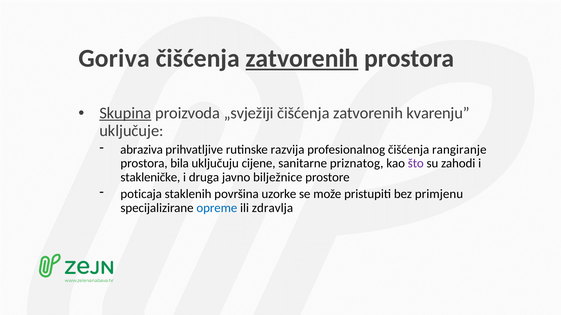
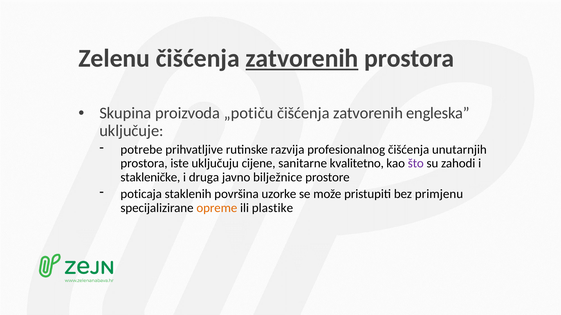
Goriva: Goriva -> Zelenu (114, 58)
Skupina underline: present -> none (125, 113)
„svježiji: „svježiji -> „potiču (249, 113)
kvarenju: kvarenju -> engleska (438, 113)
abraziva: abraziva -> potrebe (141, 150)
rangiranje: rangiranje -> unutarnjih (459, 150)
bila: bila -> iste (180, 164)
priznatog: priznatog -> kvalitetno (357, 164)
opreme colour: blue -> orange (217, 208)
zdravlja: zdravlja -> plastike (272, 208)
